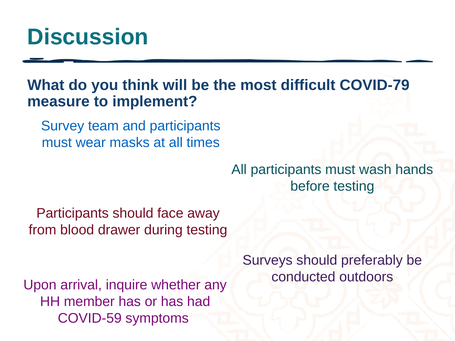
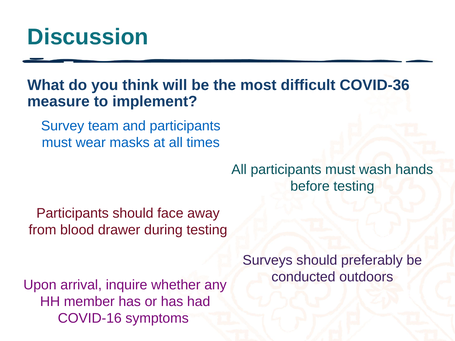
COVID-79: COVID-79 -> COVID-36 (375, 85)
COVID-59: COVID-59 -> COVID-16 (90, 319)
